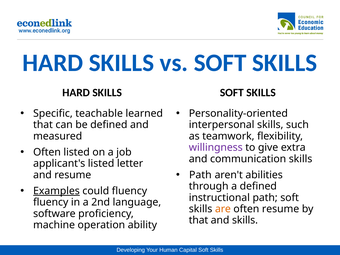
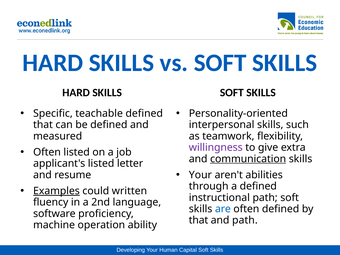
teachable learned: learned -> defined (144, 113)
communication underline: none -> present (248, 159)
Path: Path -> Your (200, 175)
could fluency: fluency -> written (129, 191)
are colour: orange -> blue (223, 209)
often resume: resume -> defined (281, 209)
and skills: skills -> path (245, 220)
